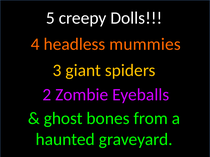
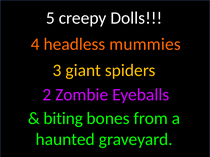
ghost: ghost -> biting (63, 119)
